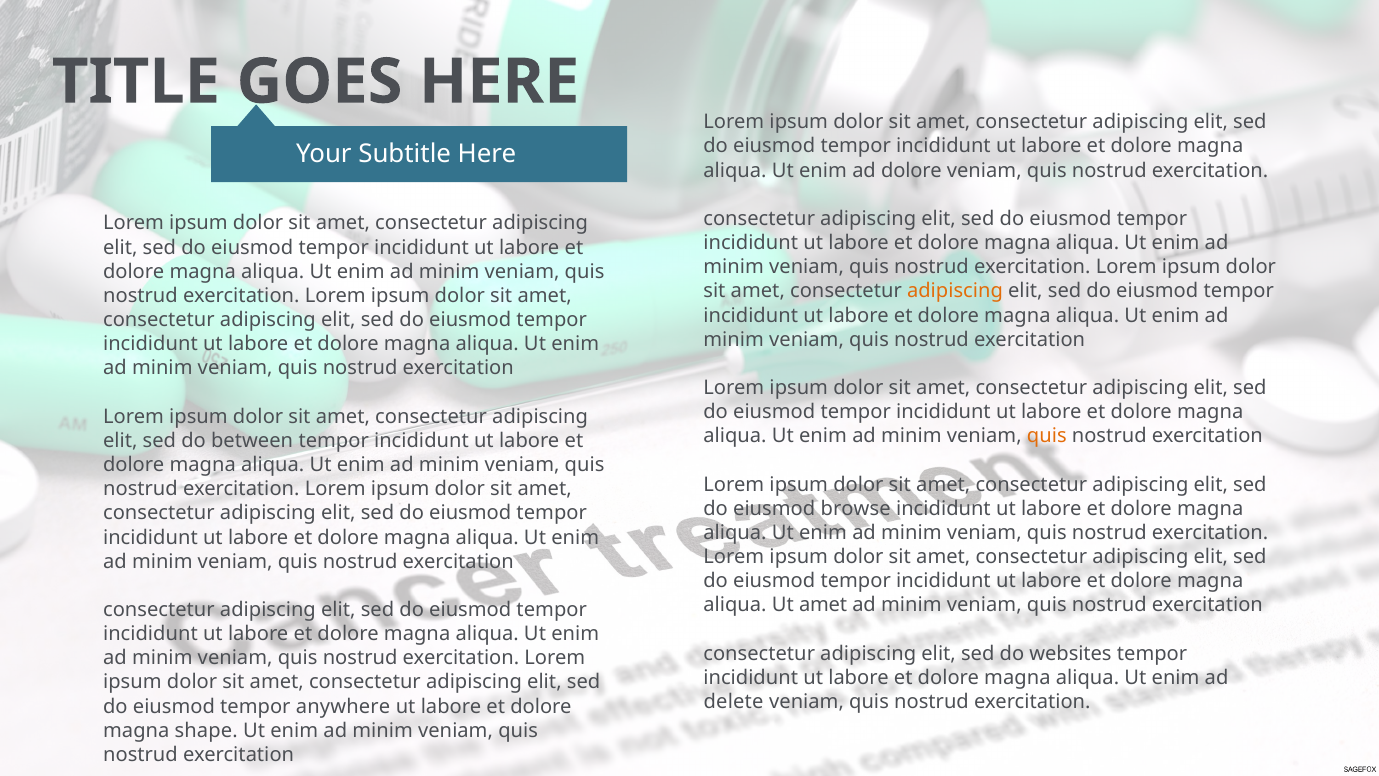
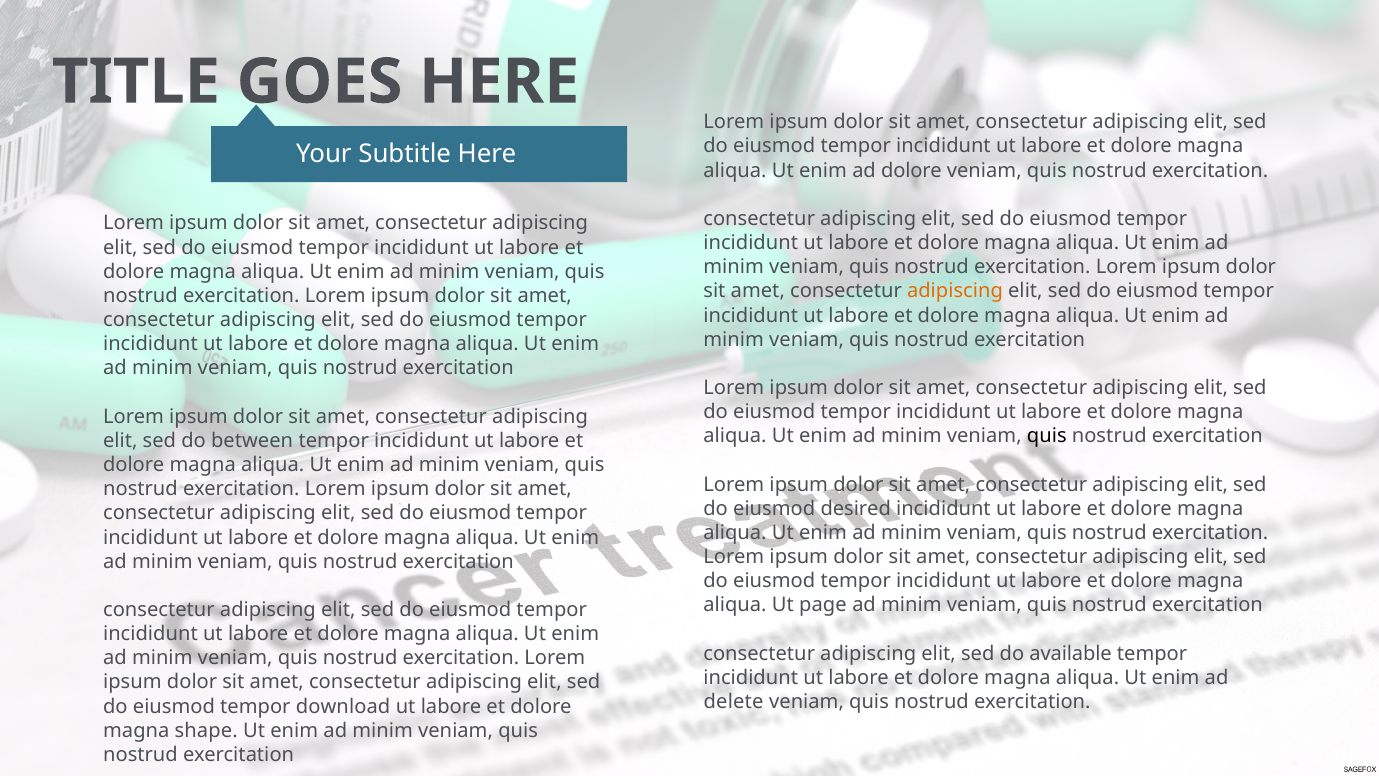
quis colour: orange -> black (1047, 436)
browse: browse -> desired (856, 508)
Ut amet: amet -> page (823, 605)
websites: websites -> available (1071, 653)
anywhere: anywhere -> download (343, 706)
